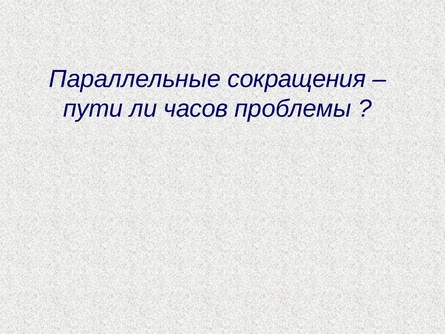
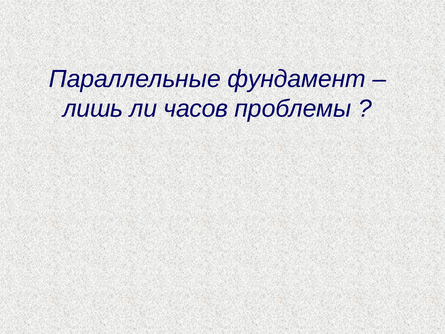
сокращения: сокращения -> фундамент (297, 79)
пути: пути -> лишь (93, 109)
